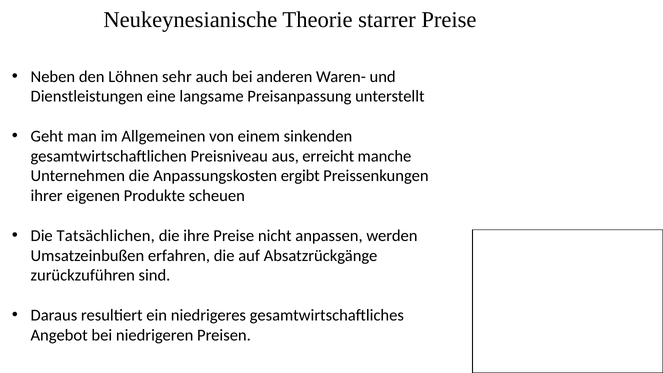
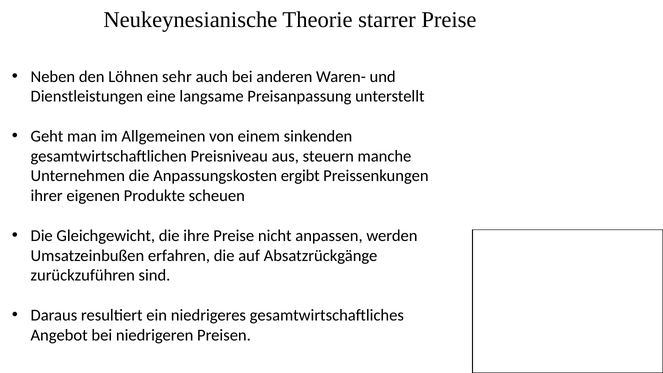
erreicht: erreicht -> steuern (328, 156)
Tatsächlichen: Tatsächlichen -> Gleichgewicht (106, 236)
